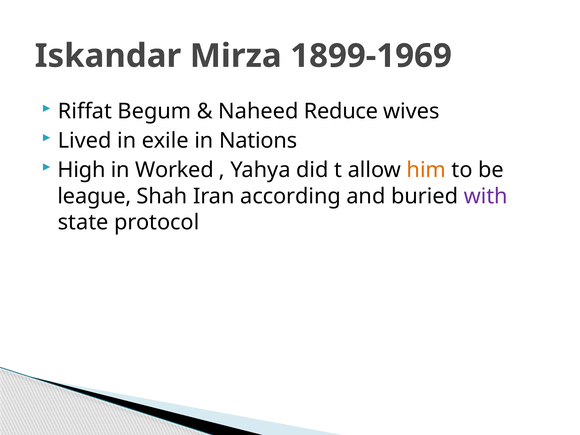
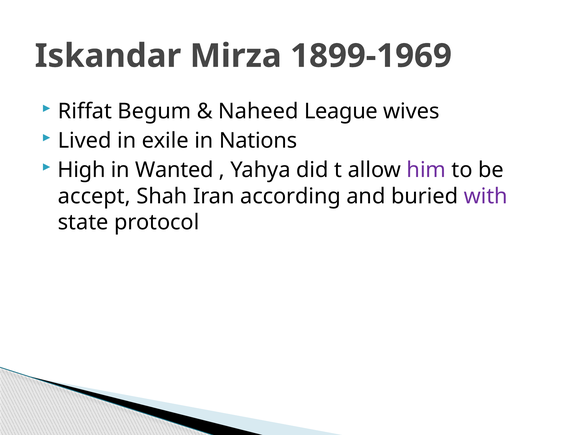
Reduce: Reduce -> League (341, 111)
Worked: Worked -> Wanted (174, 170)
him colour: orange -> purple (426, 170)
league: league -> accept (94, 196)
